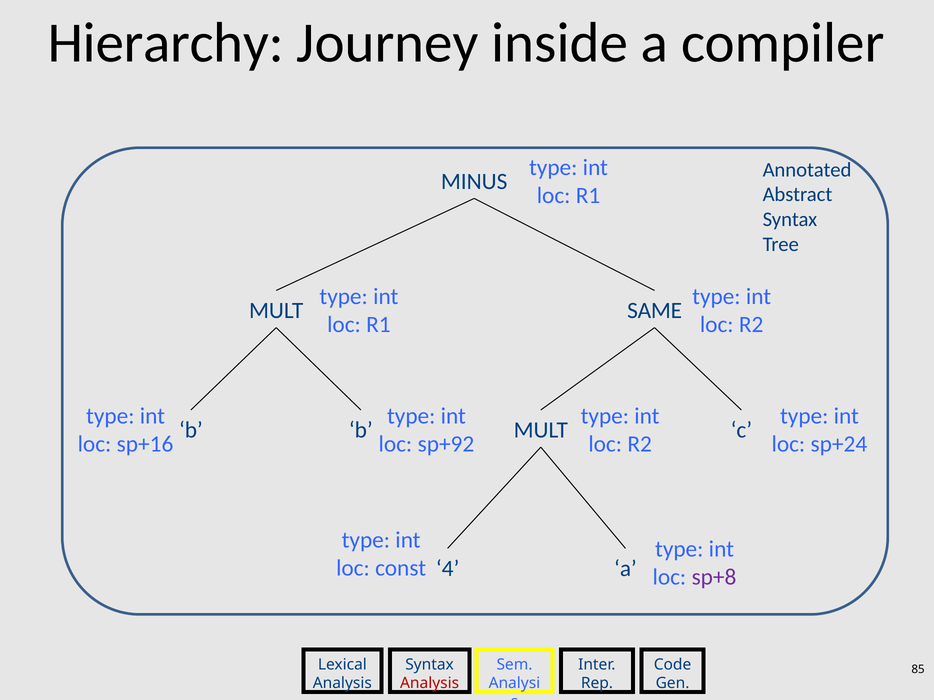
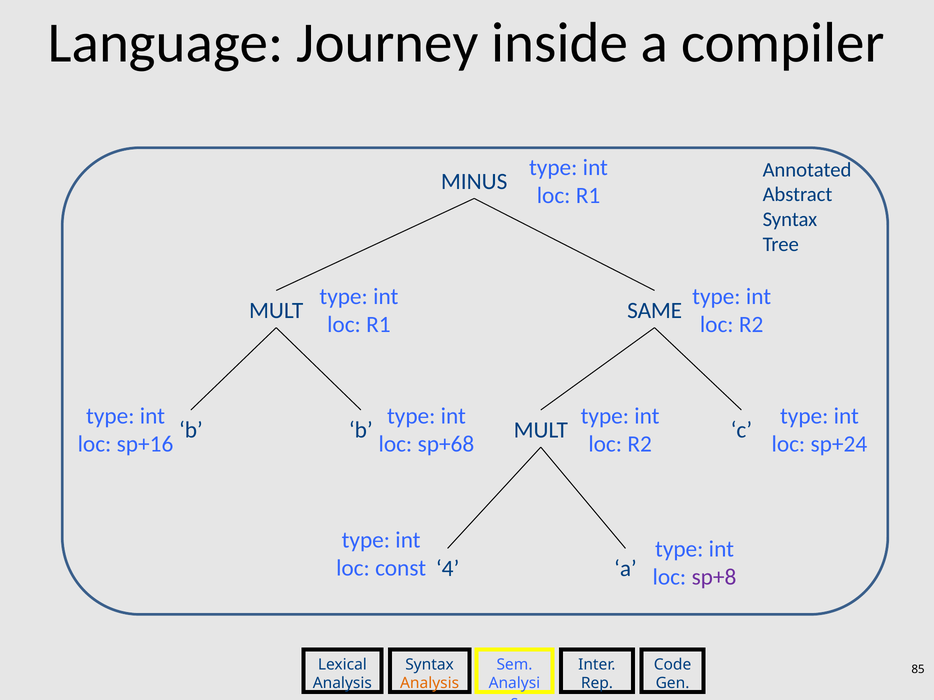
Hierarchy: Hierarchy -> Language (166, 43)
sp+92: sp+92 -> sp+68 (446, 444)
Analysis colour: red -> orange (430, 684)
